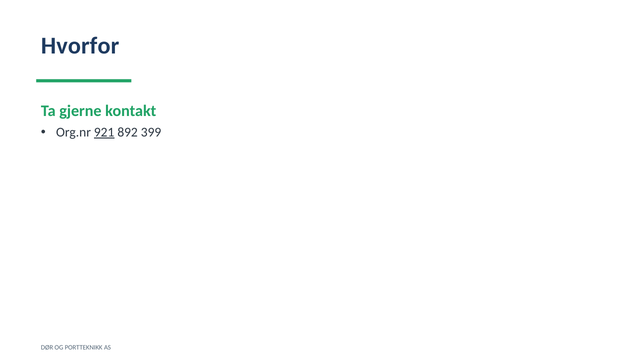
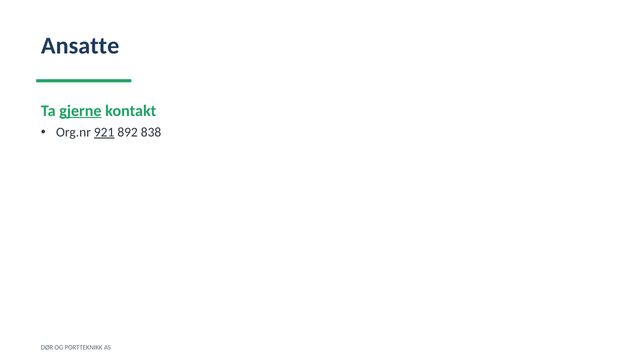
Hvorfor: Hvorfor -> Ansatte (80, 46)
gjerne underline: none -> present (80, 111)
399: 399 -> 838 (151, 132)
